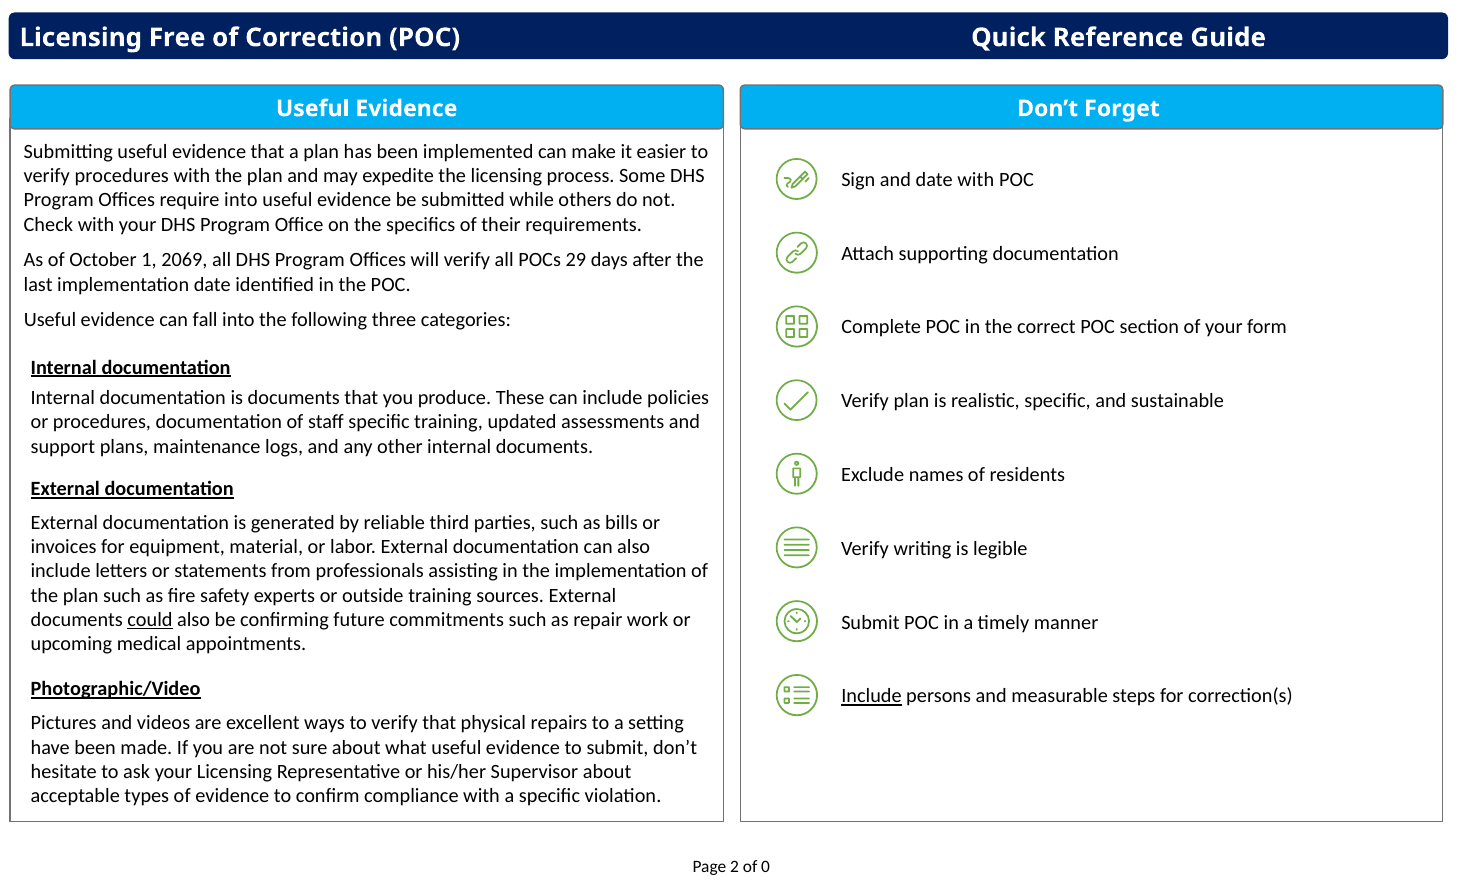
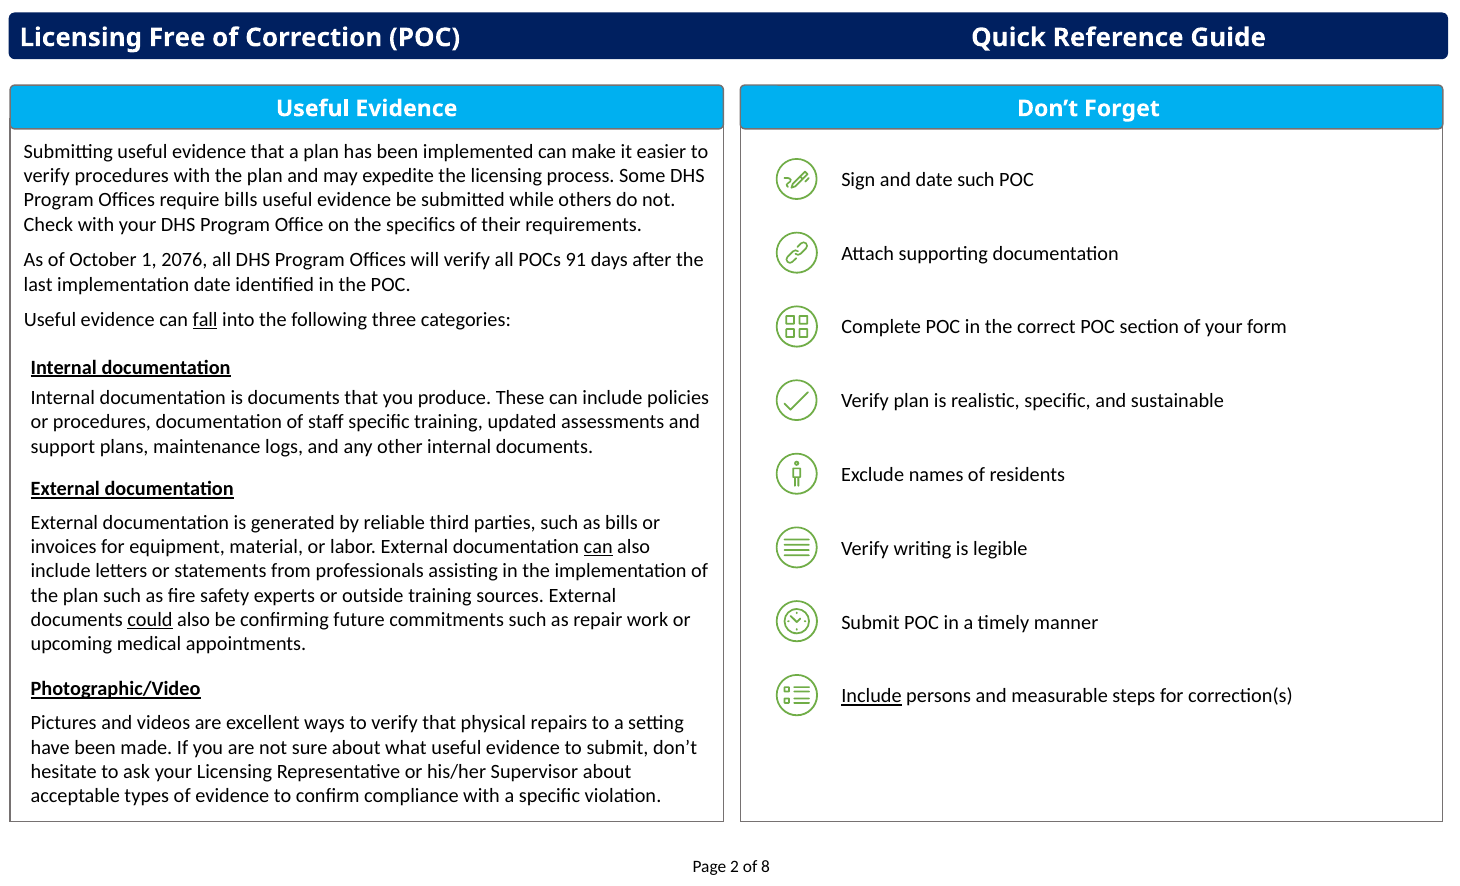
date with: with -> such (976, 180)
require into: into -> bills (241, 200)
2069: 2069 -> 2076 (184, 260)
29: 29 -> 91 (576, 260)
fall underline: none -> present (205, 320)
can underline: none -> present (598, 547)
0: 0 -> 8 (766, 868)
